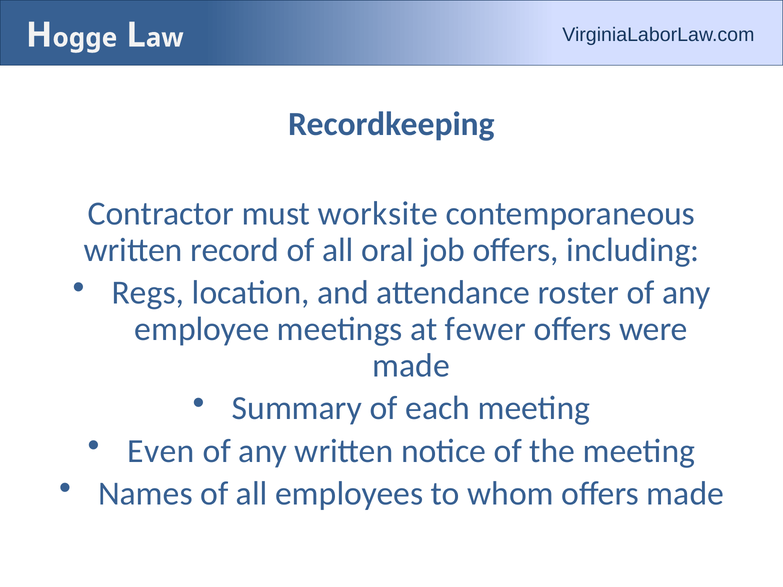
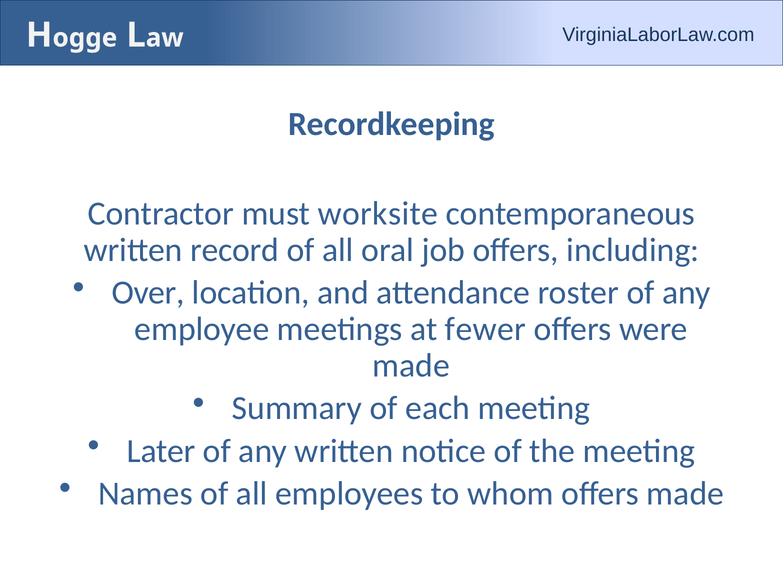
Regs: Regs -> Over (148, 293)
Even: Even -> Later (161, 451)
